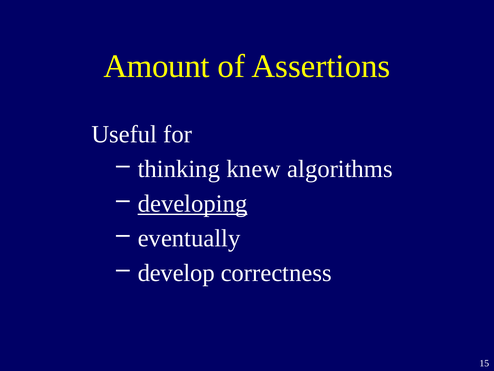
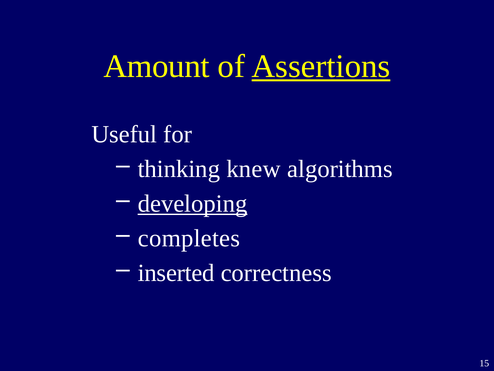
Assertions underline: none -> present (321, 66)
eventually: eventually -> completes (189, 238)
develop: develop -> inserted (176, 273)
